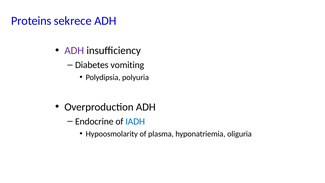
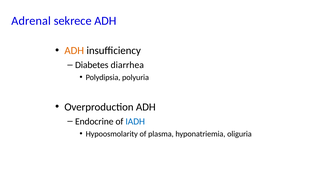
Proteins: Proteins -> Adrenal (31, 21)
ADH colour: purple -> orange (74, 50)
vomiting: vomiting -> diarrhea (127, 65)
